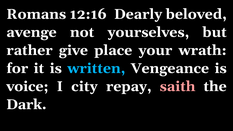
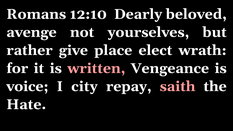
12:16: 12:16 -> 12:10 (88, 14)
your: your -> elect (155, 50)
written colour: light blue -> pink (96, 68)
Dark: Dark -> Hate (26, 105)
